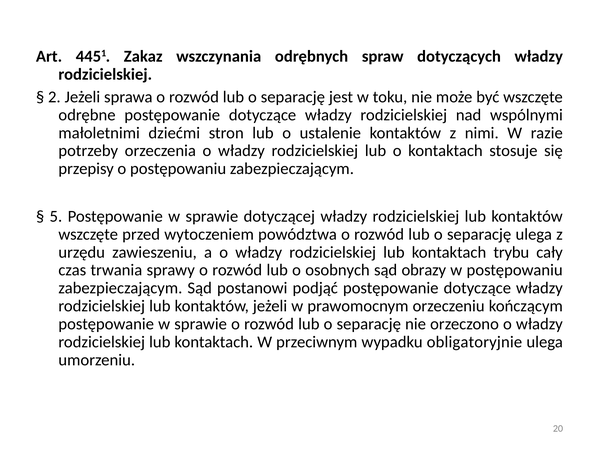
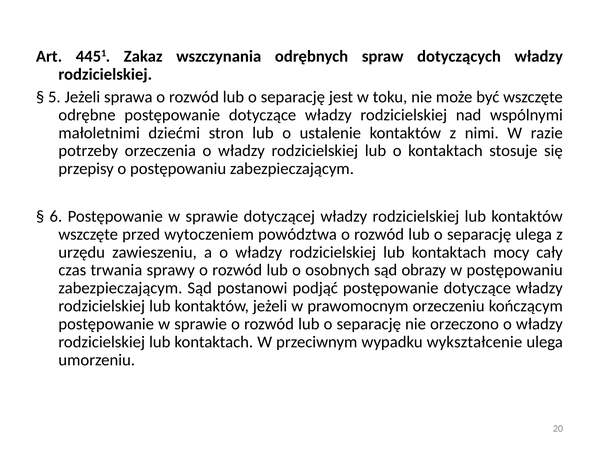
2: 2 -> 5 (54, 97)
5: 5 -> 6 (56, 216)
trybu: trybu -> mocy (511, 252)
obligatoryjnie: obligatoryjnie -> wykształcenie (474, 342)
